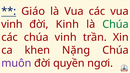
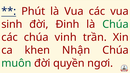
Giáo: Giáo -> Phút (33, 11)
vinh: vinh -> sinh (12, 24)
Kinh: Kinh -> Đinh (67, 24)
Nặng: Nặng -> Nhận (76, 50)
muôn colour: purple -> green (16, 63)
